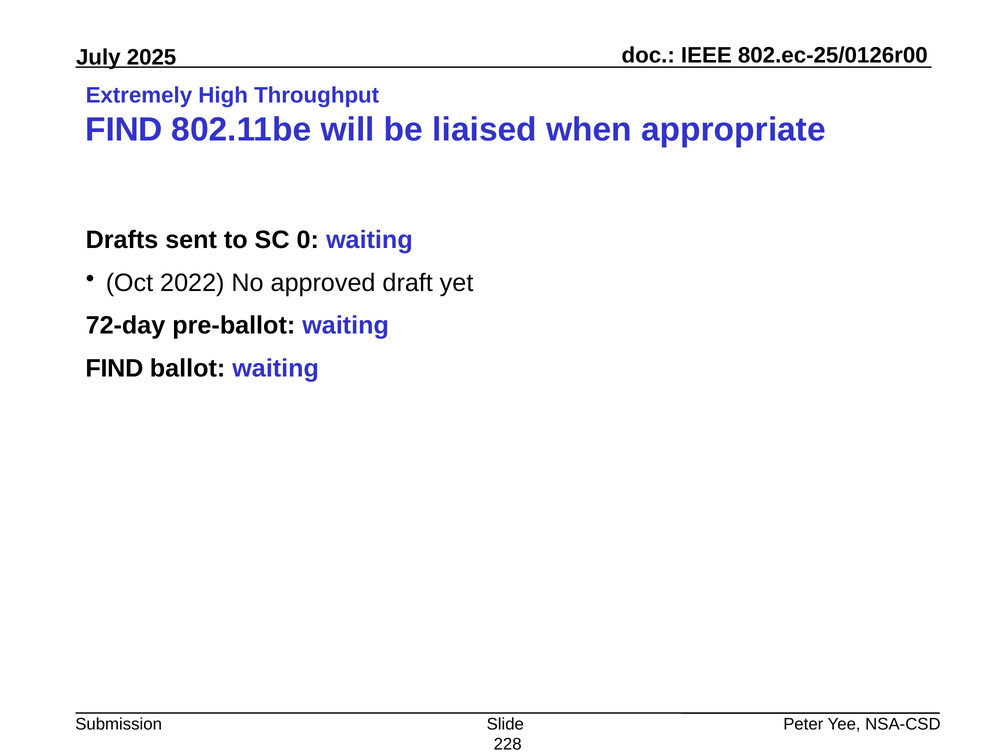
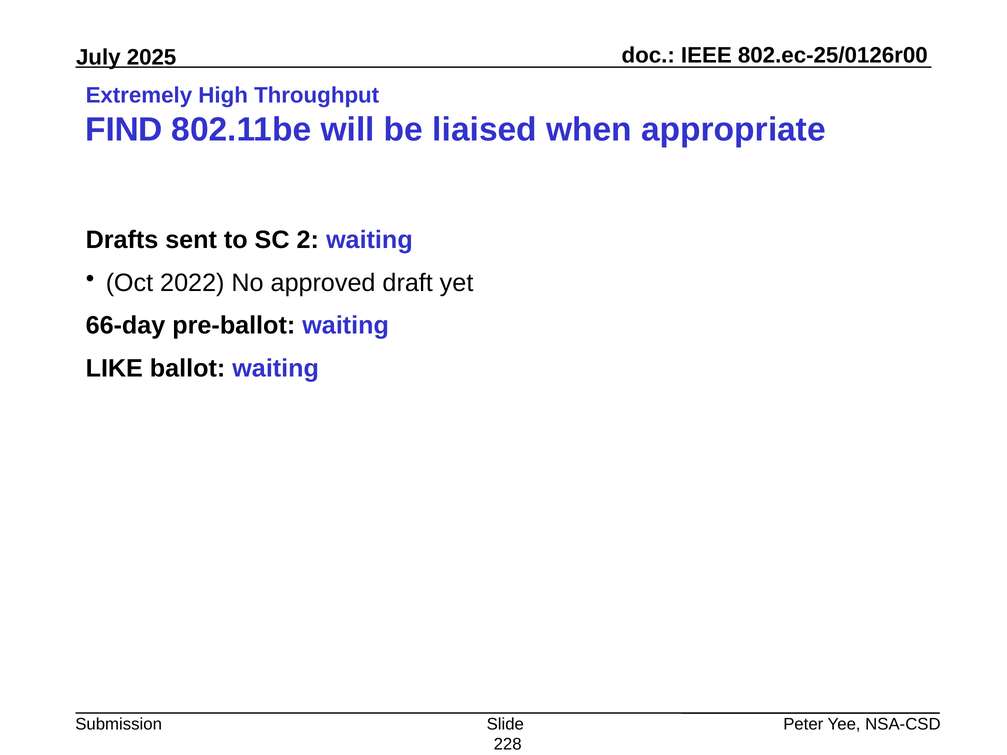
0: 0 -> 2 (308, 240)
72-day: 72-day -> 66-day (125, 326)
FIND: FIND -> LIKE (114, 369)
